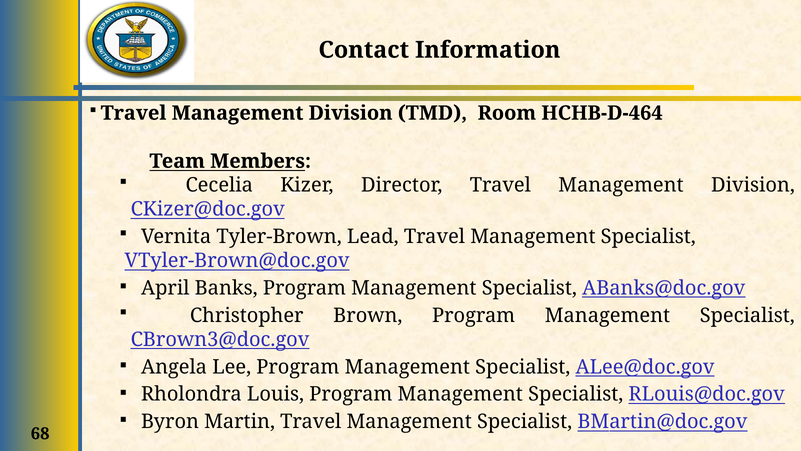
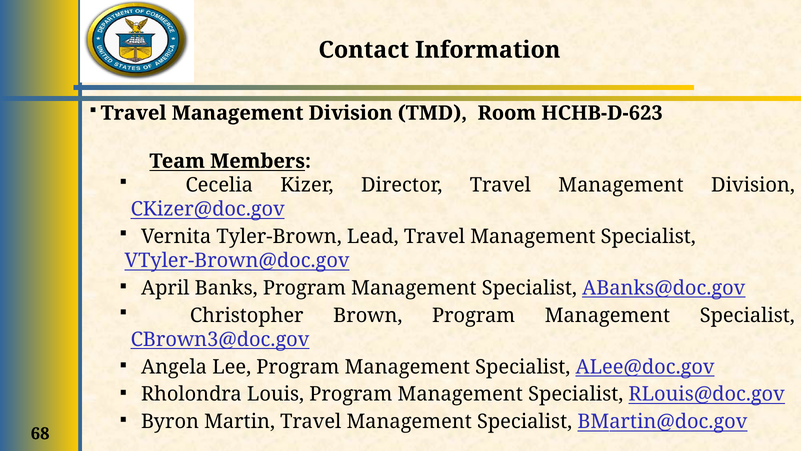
HCHB-D-464: HCHB-D-464 -> HCHB-D-623 (602, 113)
